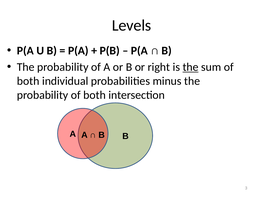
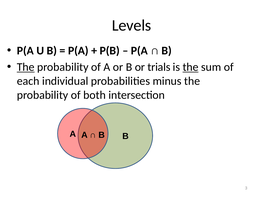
The underline: none -> present (26, 67)
right: right -> trials (159, 67)
both: both -> each (28, 81)
